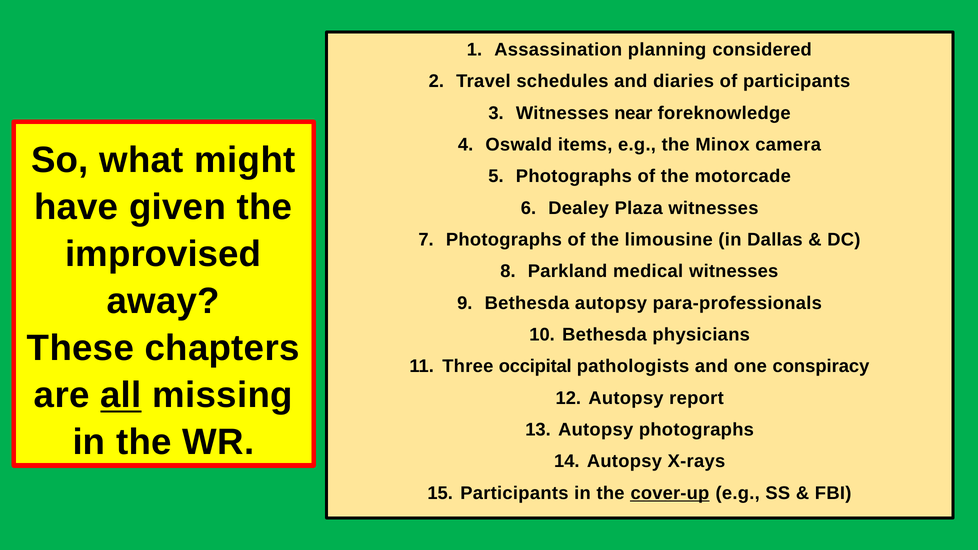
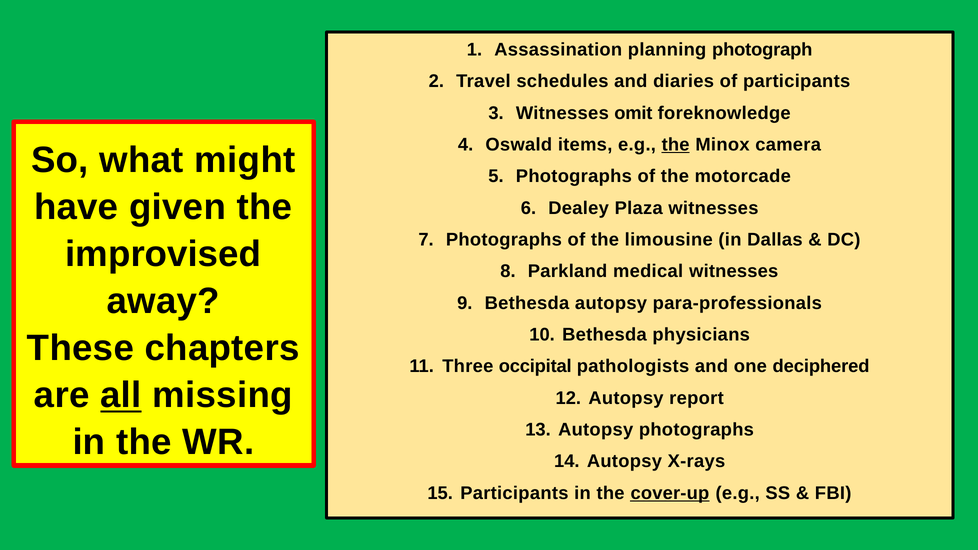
considered: considered -> photograph (762, 50)
near: near -> omit (633, 113)
the underline: none -> present (676, 145)
conspiracy: conspiracy -> deciphered (821, 366)
